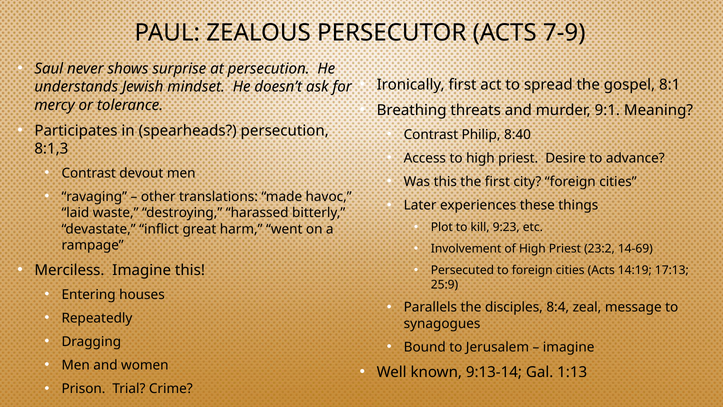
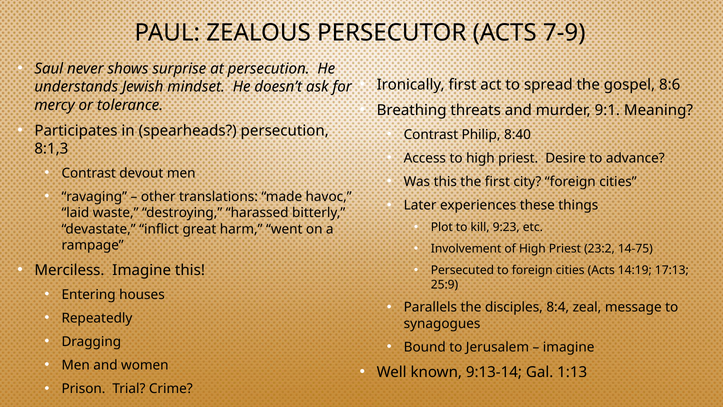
8:1: 8:1 -> 8:6 (670, 85)
14-69: 14-69 -> 14-75 (635, 249)
